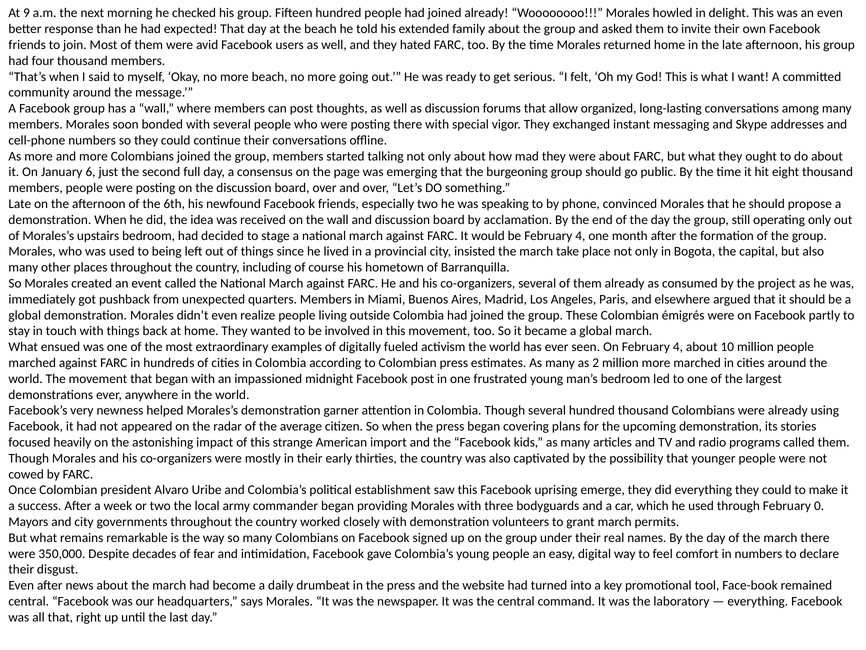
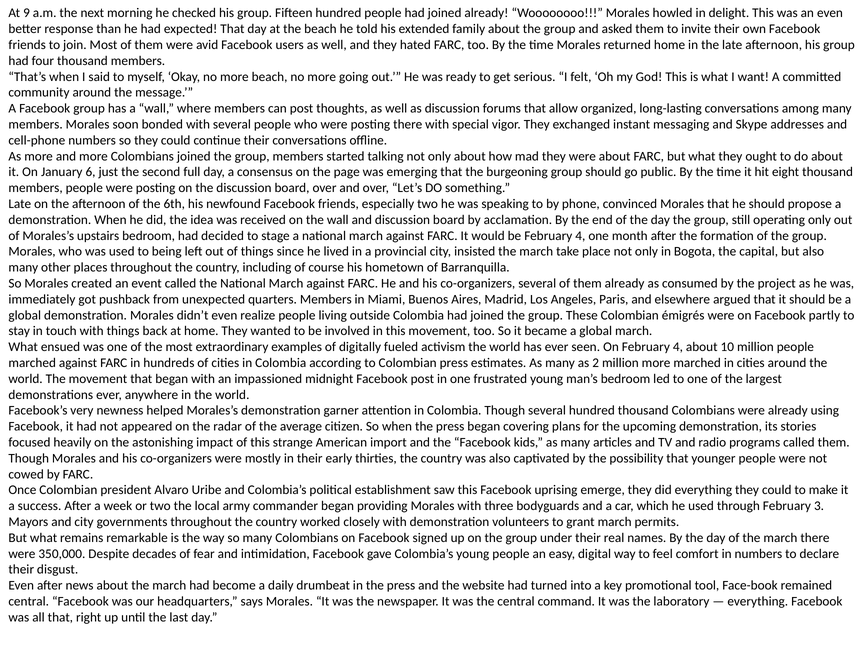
0: 0 -> 3 (819, 506)
